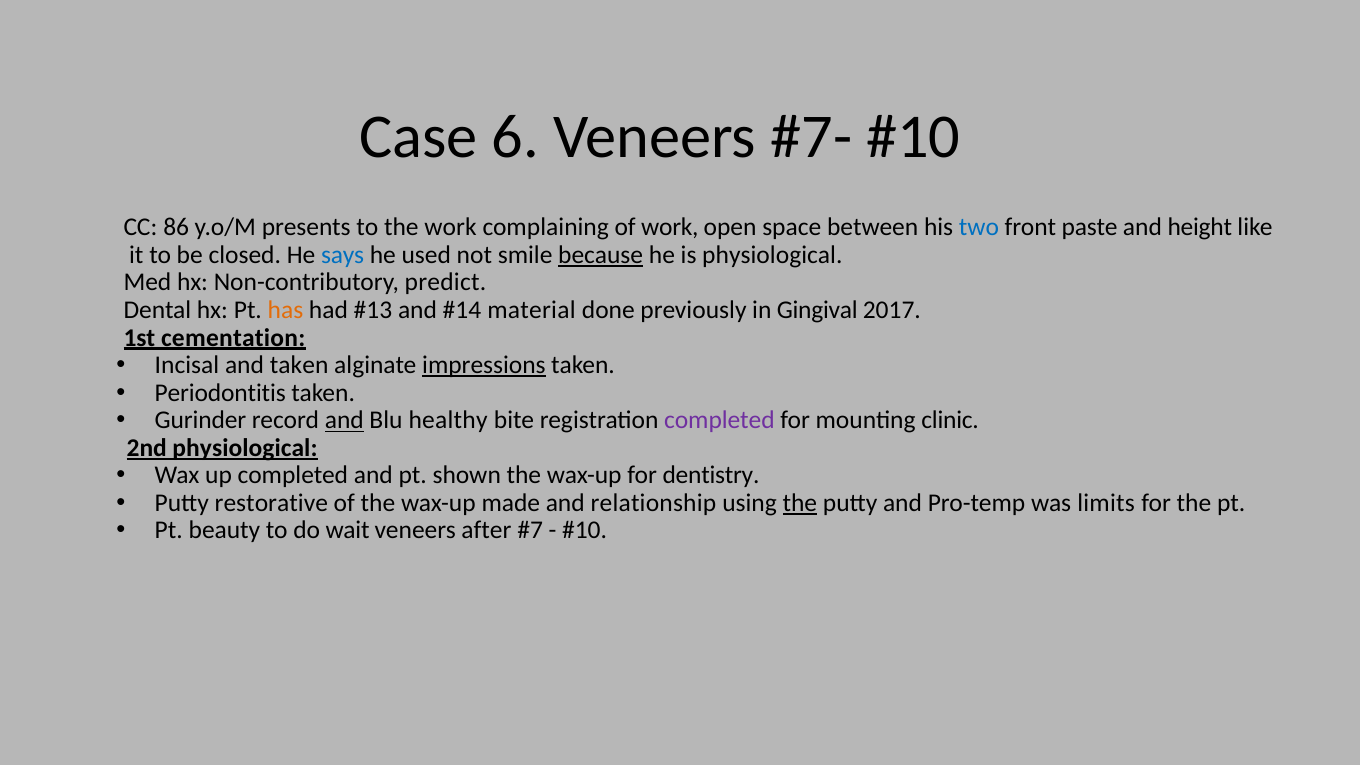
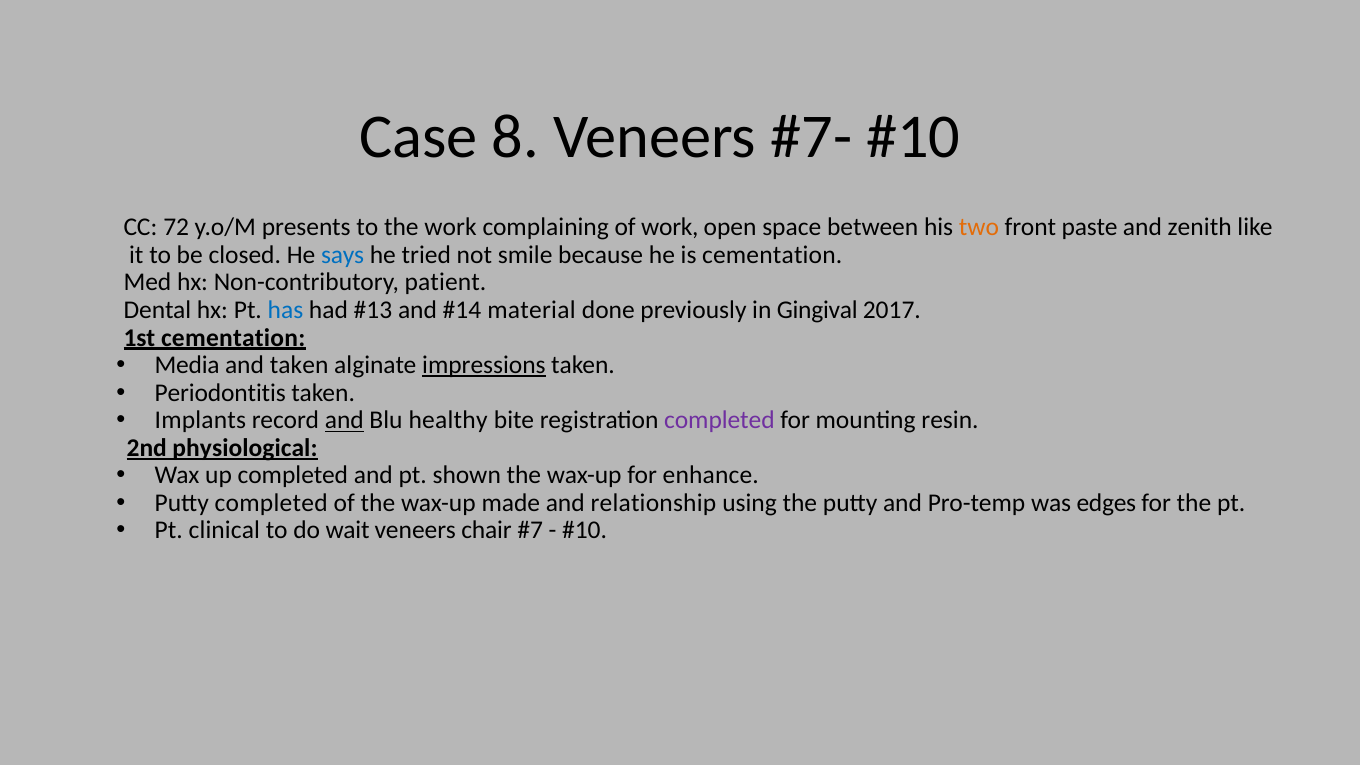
6: 6 -> 8 (516, 137)
86: 86 -> 72 (176, 227)
two colour: blue -> orange (979, 227)
height: height -> zenith (1200, 227)
used: used -> tried (426, 255)
because underline: present -> none (601, 255)
is physiological: physiological -> cementation (772, 255)
predict: predict -> patient (446, 283)
has colour: orange -> blue (286, 310)
Incisal: Incisal -> Media (187, 365)
Gurinder: Gurinder -> Implants (200, 420)
clinic: clinic -> resin (950, 420)
dentistry: dentistry -> enhance (711, 475)
Putty restorative: restorative -> completed (271, 503)
the underline: present -> none (800, 503)
limits: limits -> edges (1106, 503)
beauty: beauty -> clinical (224, 530)
after: after -> chair (487, 530)
